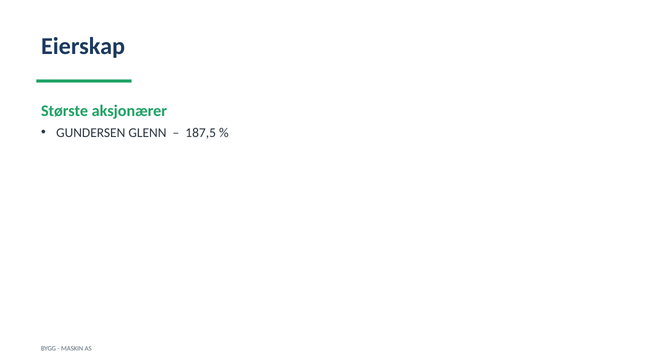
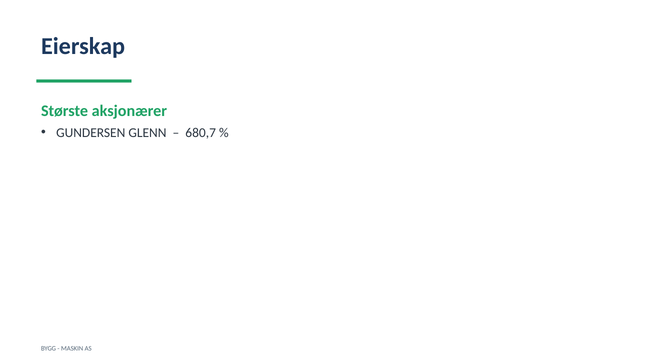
187,5: 187,5 -> 680,7 (201, 133)
